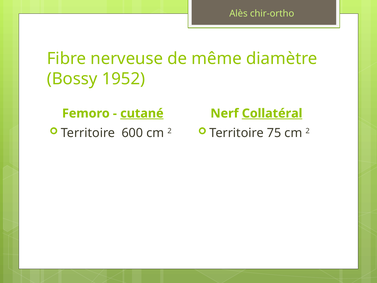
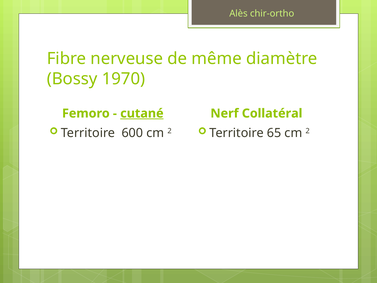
1952: 1952 -> 1970 (123, 79)
Collatéral underline: present -> none (272, 113)
75: 75 -> 65 (274, 133)
